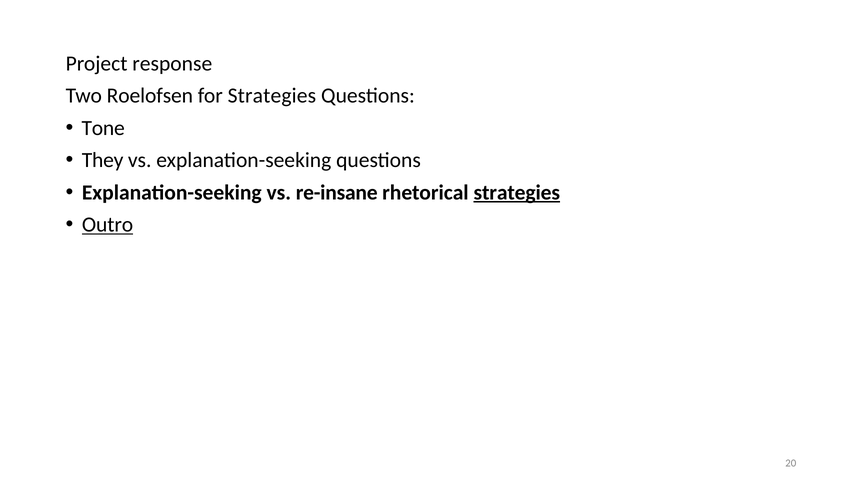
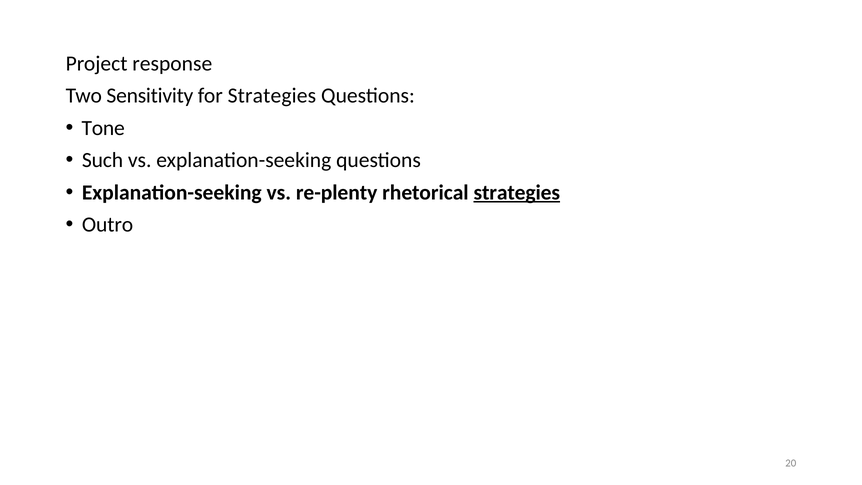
Roelofsen: Roelofsen -> Sensitivity (150, 96)
They: They -> Such (103, 160)
re-insane: re-insane -> re-plenty (337, 192)
Outro underline: present -> none (108, 225)
